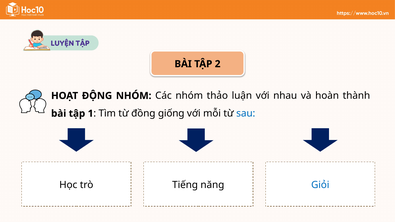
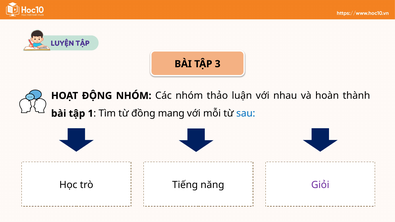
2: 2 -> 3 (218, 64)
giống: giống -> mang (171, 114)
Giỏi colour: blue -> purple (320, 185)
